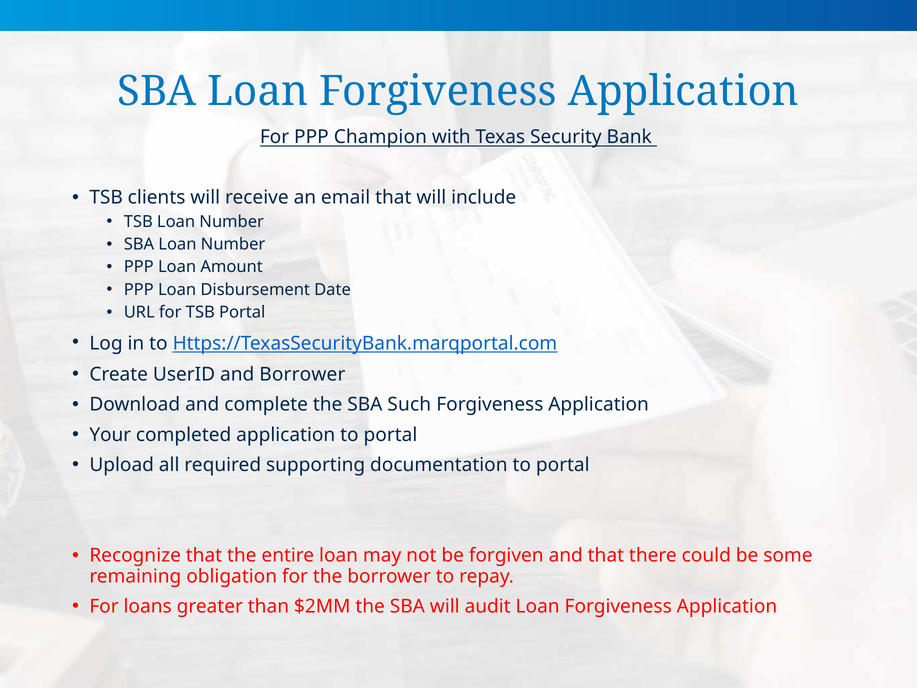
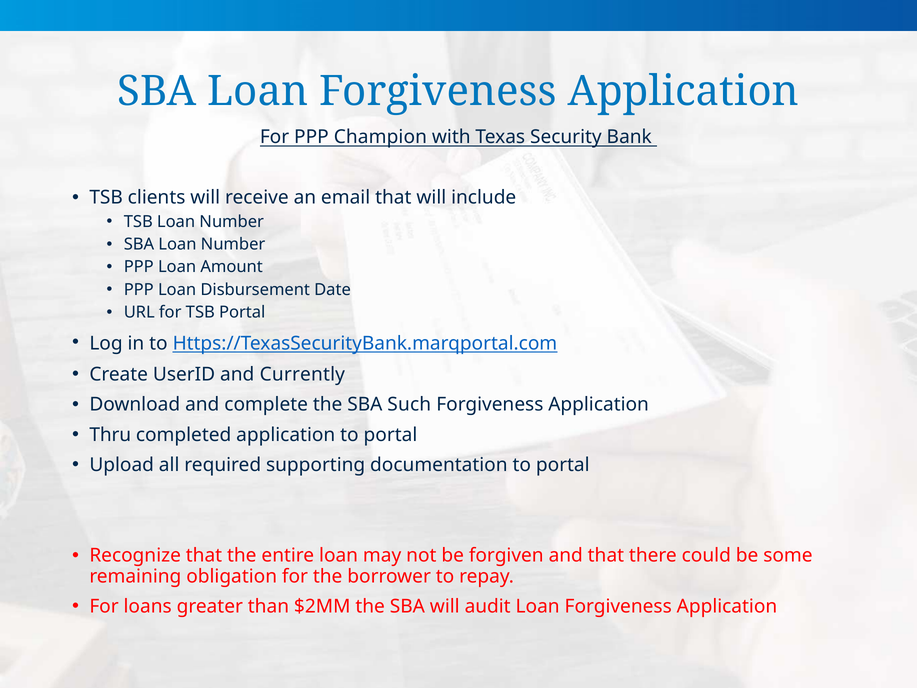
and Borrower: Borrower -> Currently (302, 374)
Your: Your -> Thru (110, 435)
